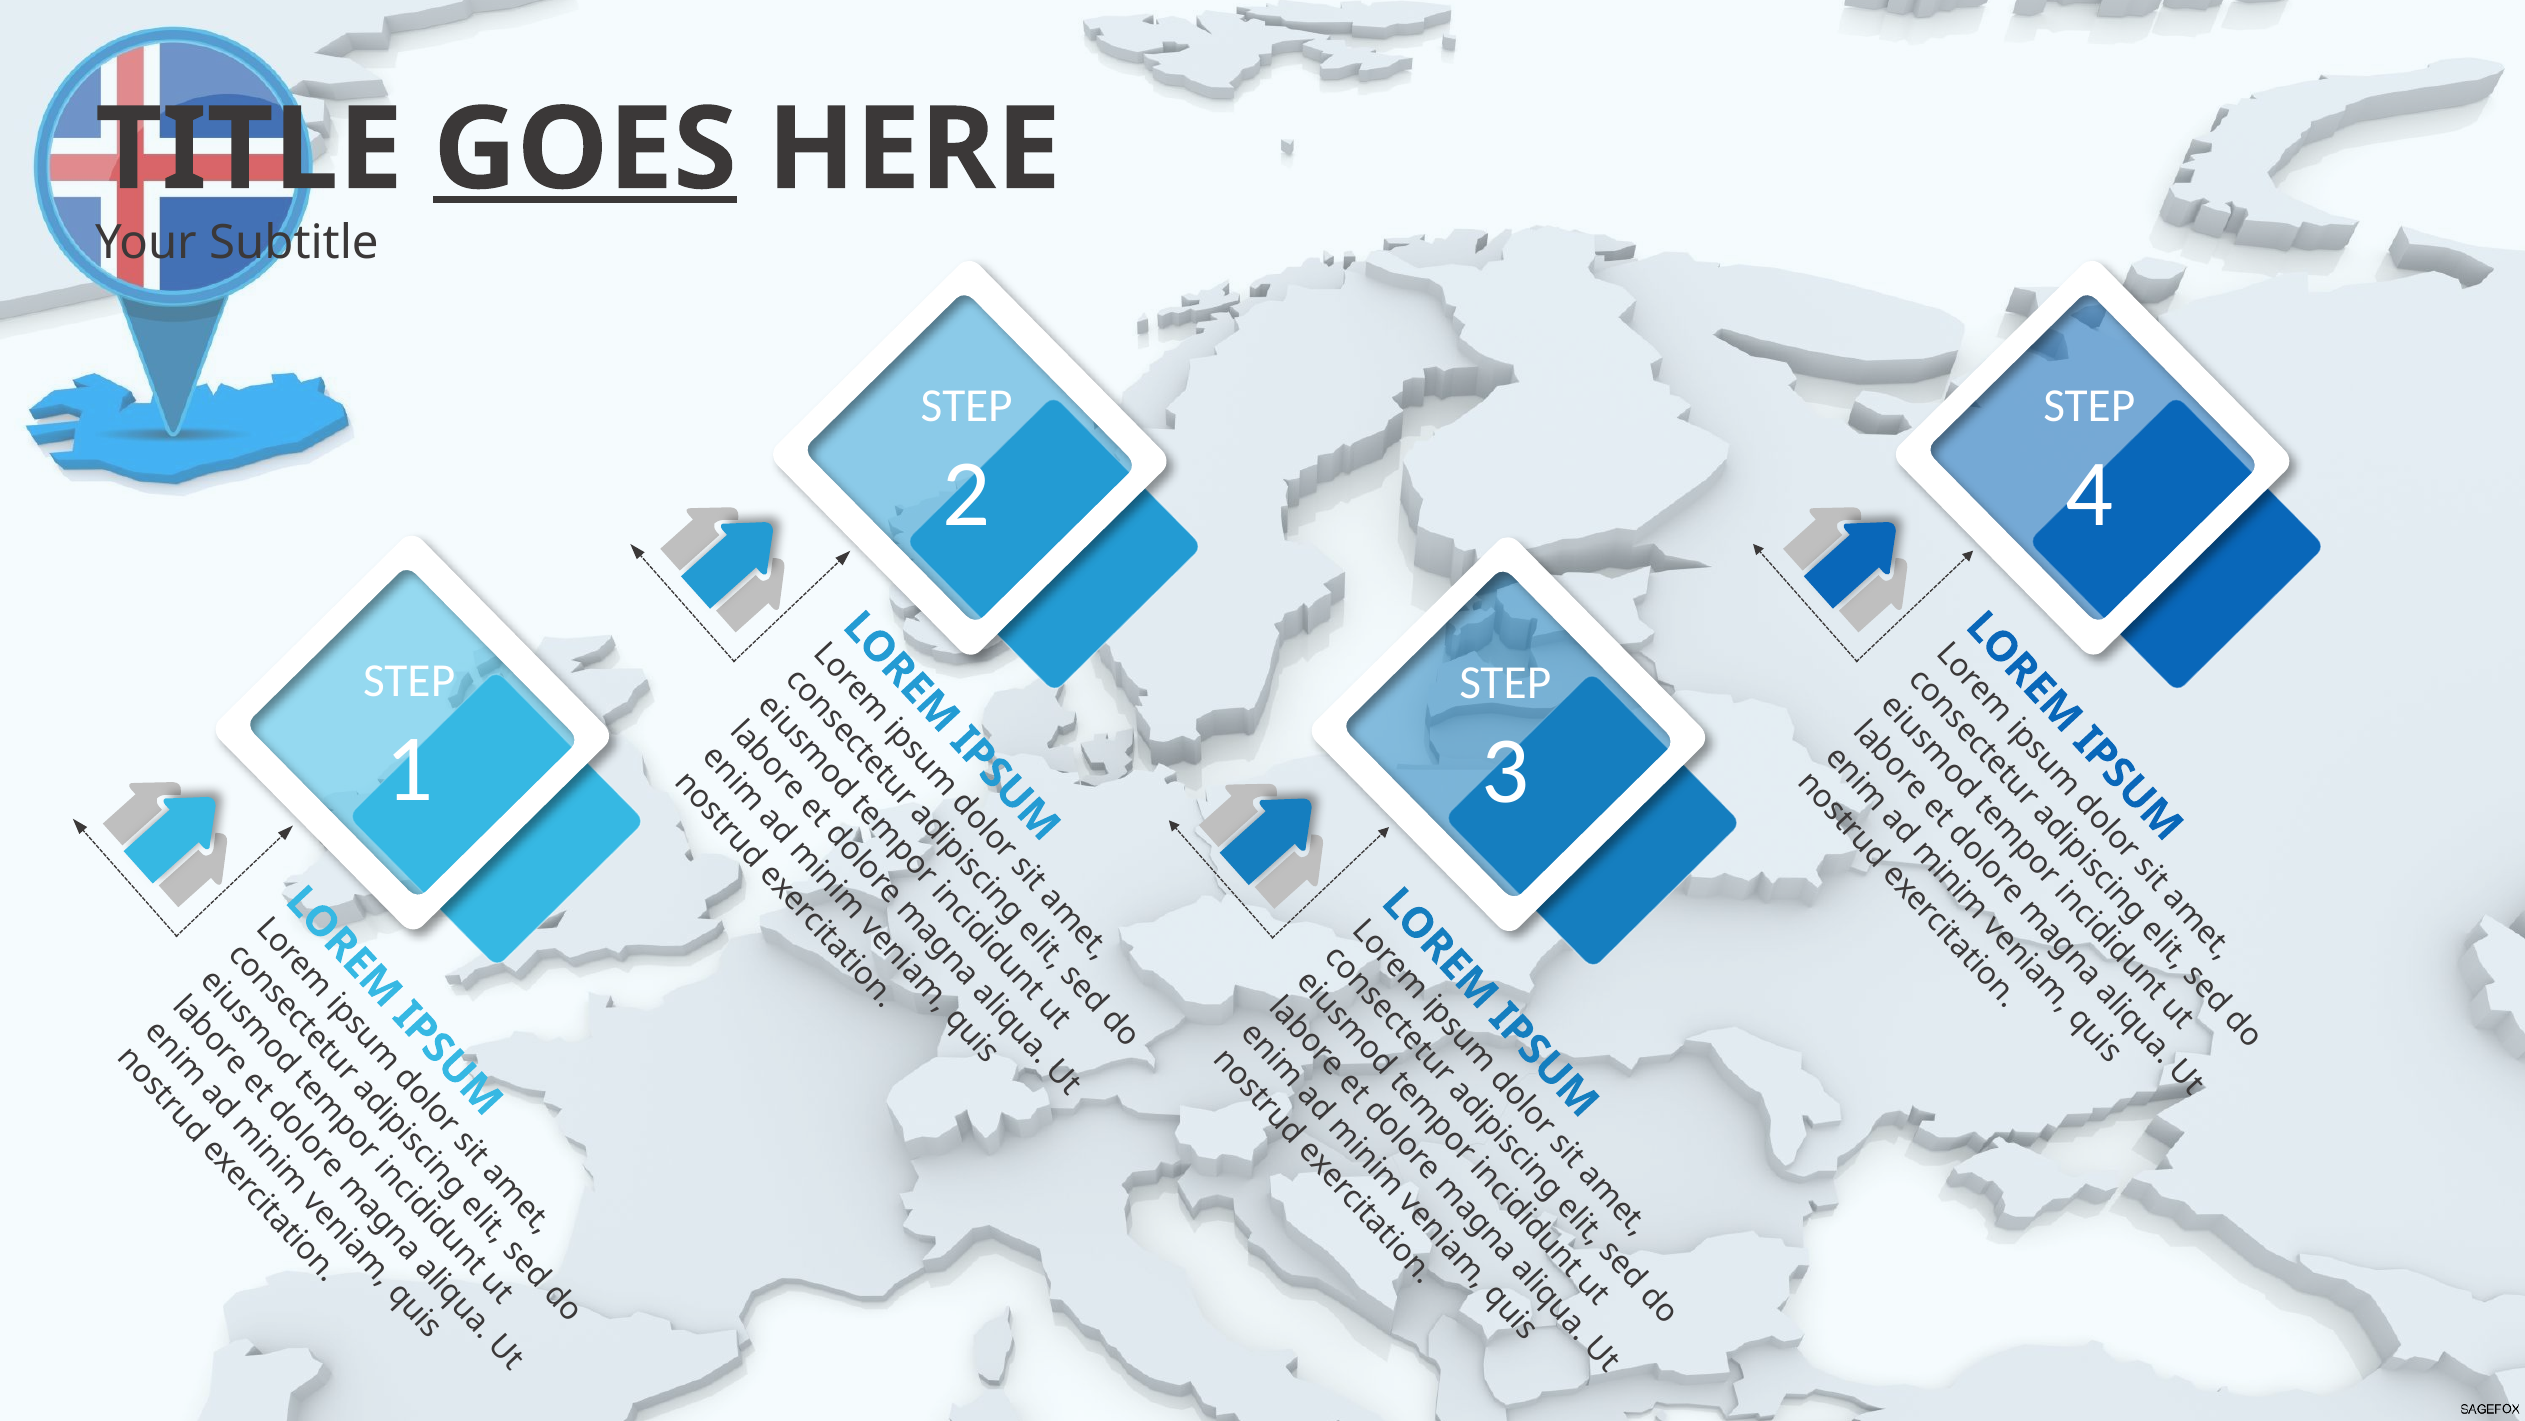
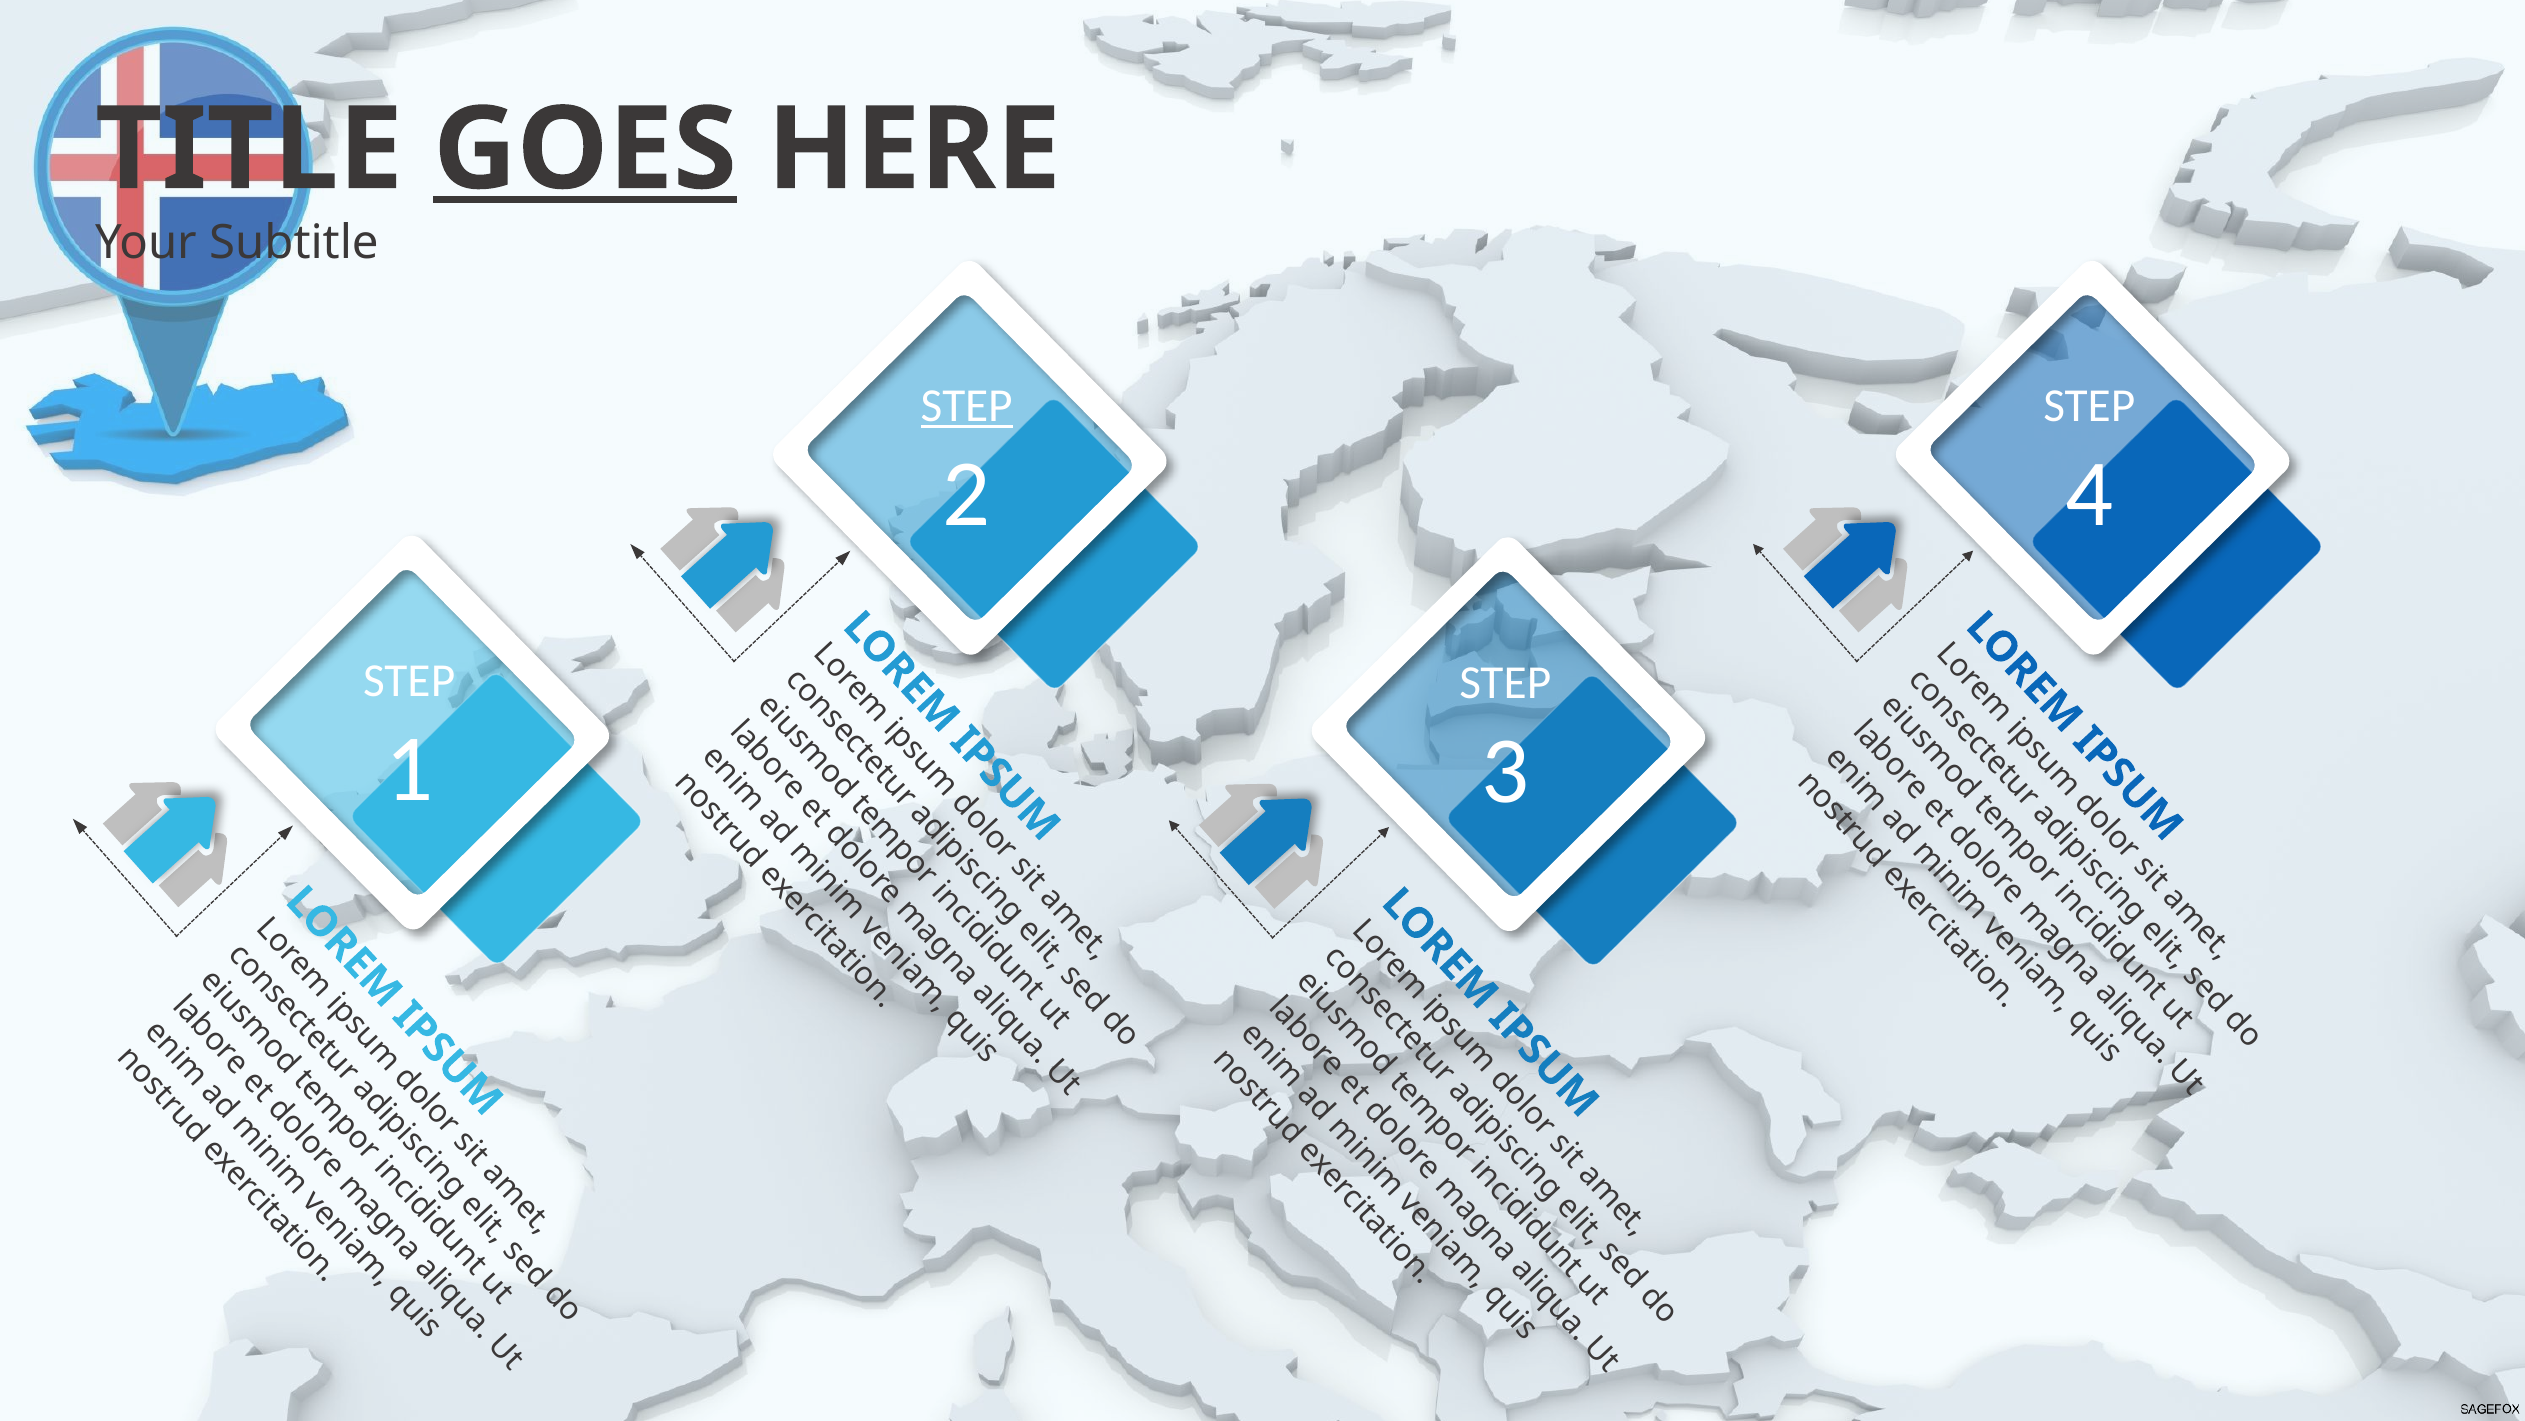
STEP underline: none -> present (967, 406)
